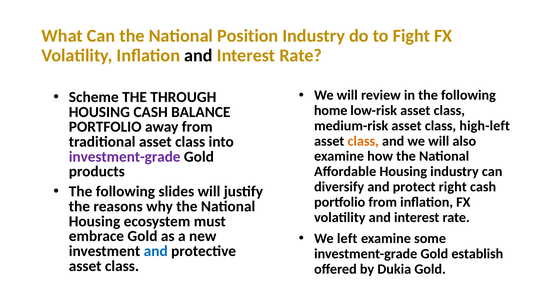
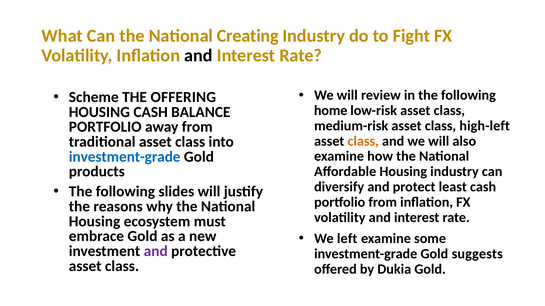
Position: Position -> Creating (248, 36)
THROUGH: THROUGH -> OFFERING (183, 97)
investment-grade colour: purple -> blue (125, 157)
right: right -> least (453, 187)
and colour: blue -> purple (156, 252)
establish: establish -> suggests (477, 254)
